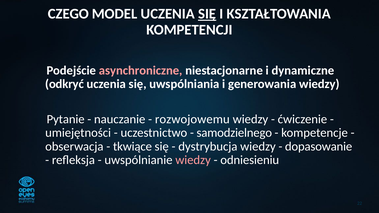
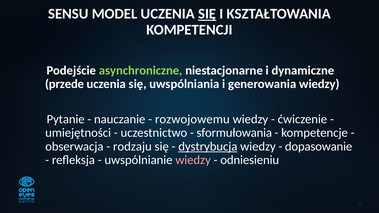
CZEGO: CZEGO -> SENSU (68, 14)
asynchroniczne colour: pink -> light green (141, 70)
odkryć: odkryć -> przede (65, 84)
samodzielnego: samodzielnego -> sformułowania (234, 133)
tkwiące: tkwiące -> rodzaju (132, 147)
dystrybucja underline: none -> present (208, 147)
